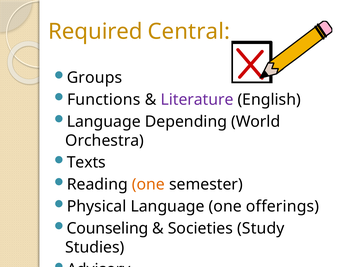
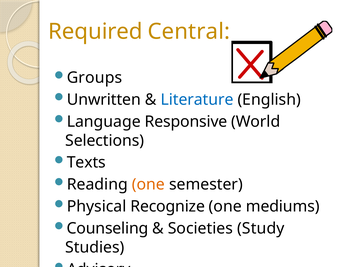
Functions: Functions -> Unwritten (104, 100)
Literature colour: purple -> blue (197, 100)
Depending: Depending -> Responsive (186, 122)
Orchestra: Orchestra -> Selections (105, 141)
Physical Language: Language -> Recognize (168, 206)
offerings: offerings -> mediums (283, 206)
